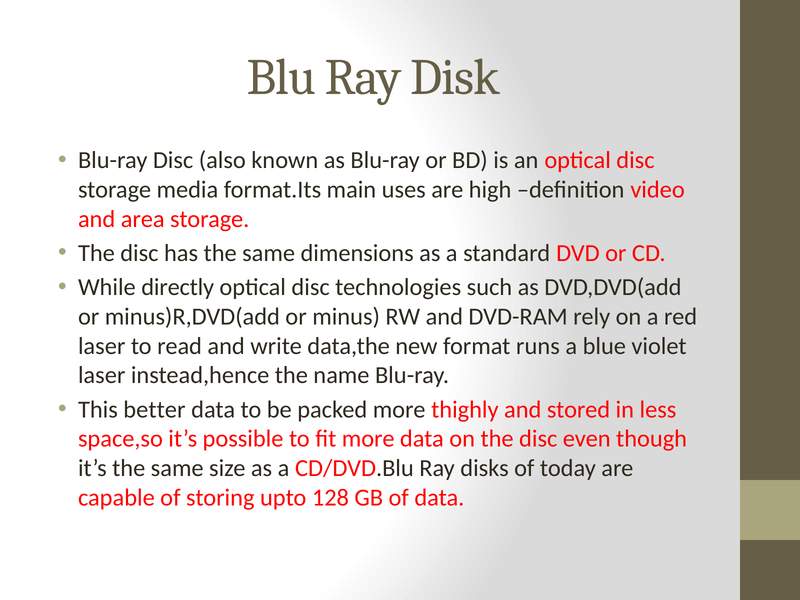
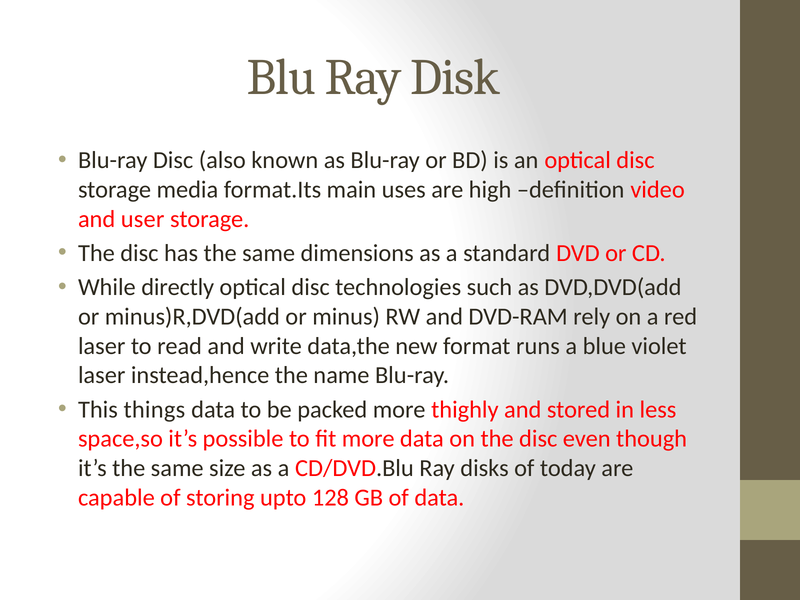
area: area -> user (143, 219)
better: better -> things (154, 410)
